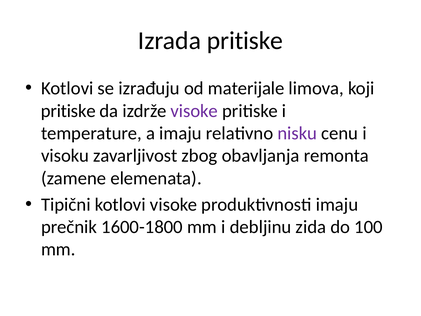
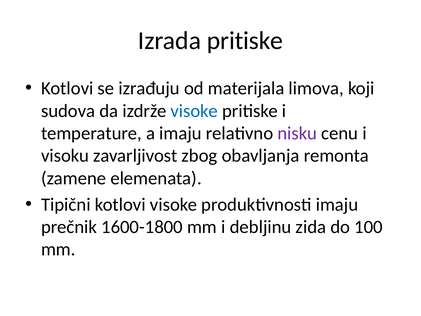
materijale: materijale -> materijala (246, 88)
pritiske: pritiske -> sudova (68, 111)
visoke colour: purple -> blue (194, 111)
